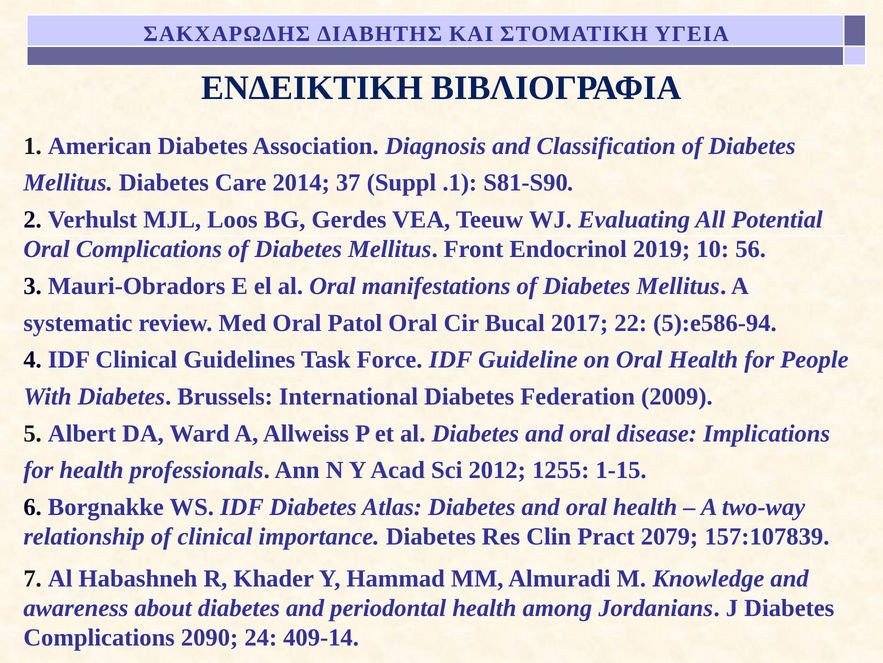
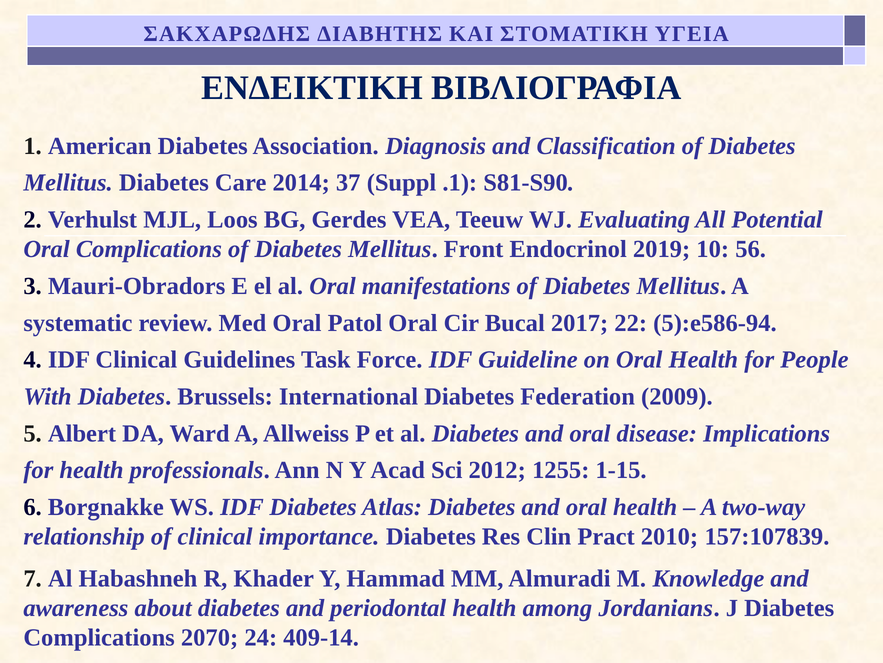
2079: 2079 -> 2010 (669, 536)
2090: 2090 -> 2070 (210, 637)
